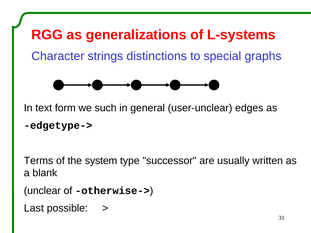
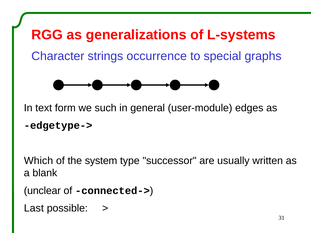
distinctions: distinctions -> occurrence (157, 56)
user-unclear: user-unclear -> user-module (200, 108)
Terms: Terms -> Which (38, 161)
otherwise->: otherwise-> -> connected-> (112, 191)
